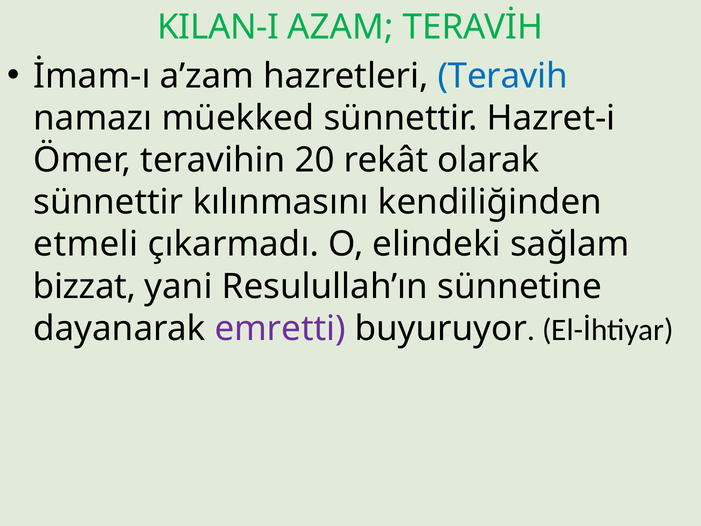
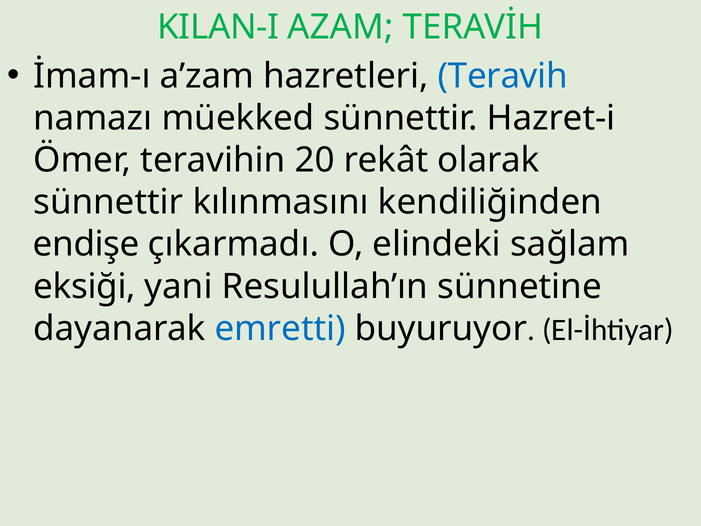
etmeli: etmeli -> endişe (86, 244)
bizzat: bizzat -> eksiği (84, 286)
emretti colour: purple -> blue (280, 328)
